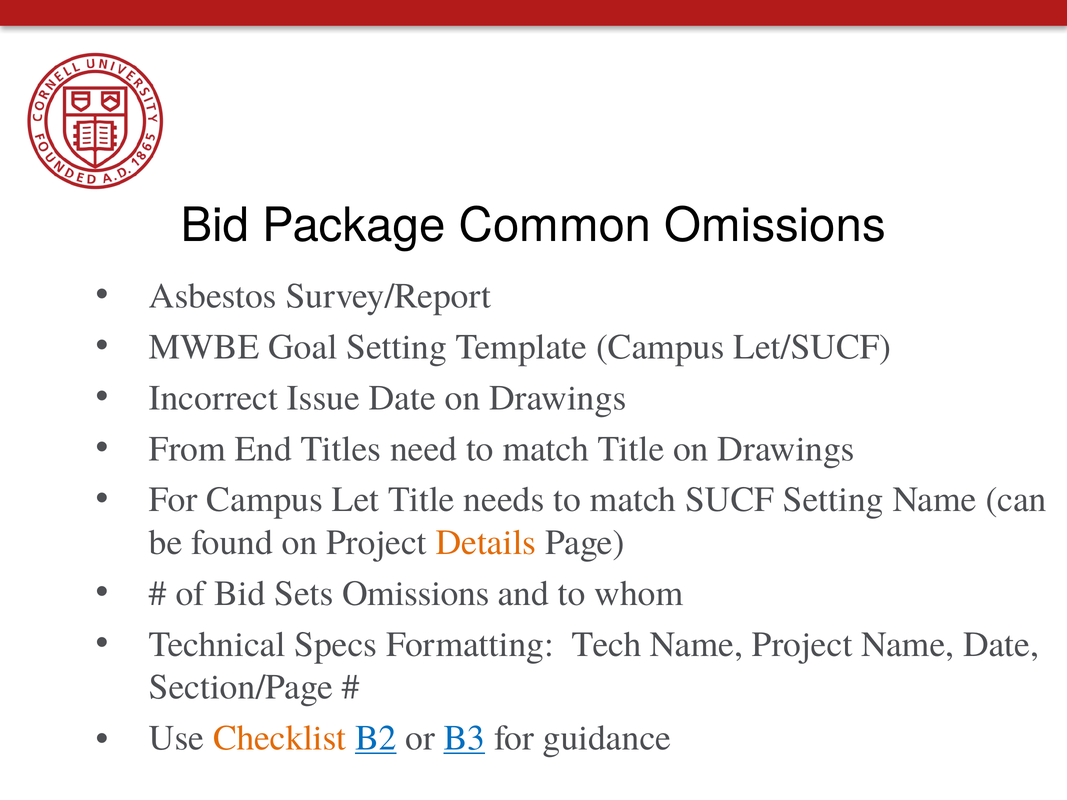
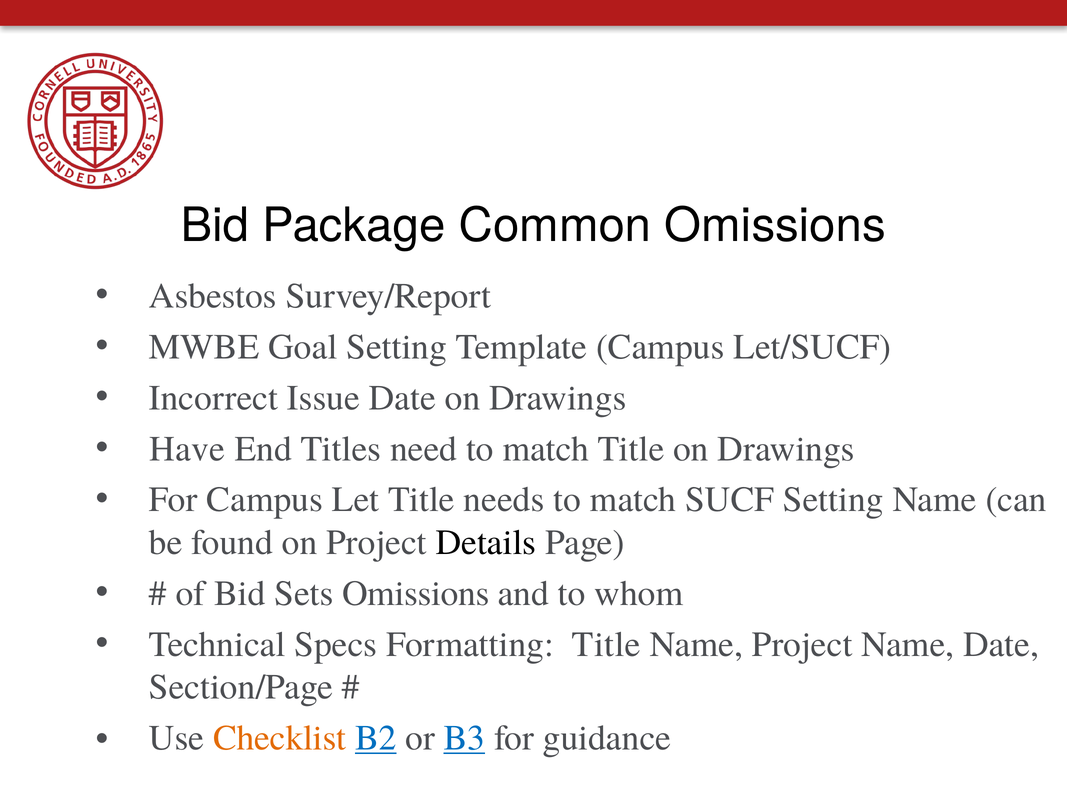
From: From -> Have (187, 449)
Details colour: orange -> black (486, 543)
Formatting Tech: Tech -> Title (606, 645)
